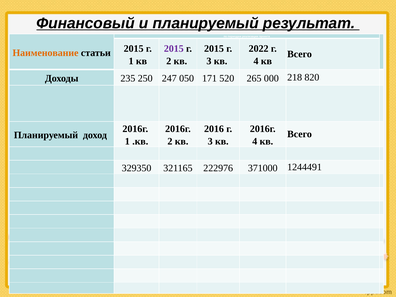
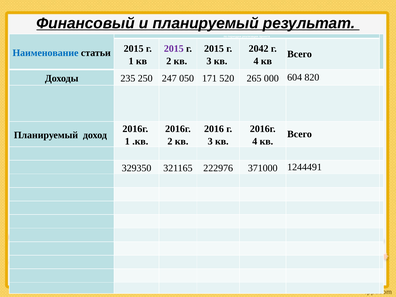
2022: 2022 -> 2042 (259, 49)
Наименование colour: orange -> blue (45, 53)
218: 218 -> 604 (295, 77)
